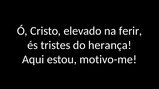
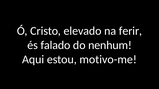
tristes: tristes -> falado (55, 45)
herança: herança -> nenhum (110, 45)
